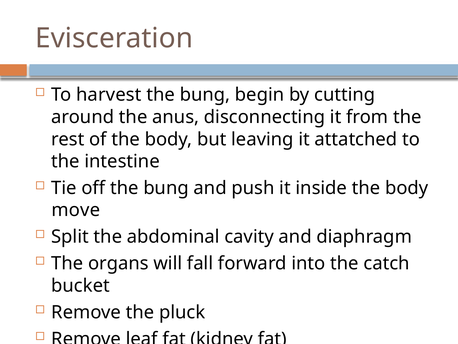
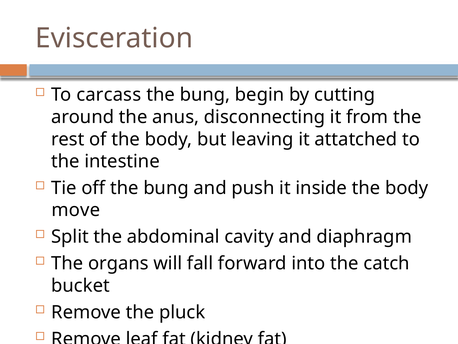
harvest: harvest -> carcass (109, 95)
